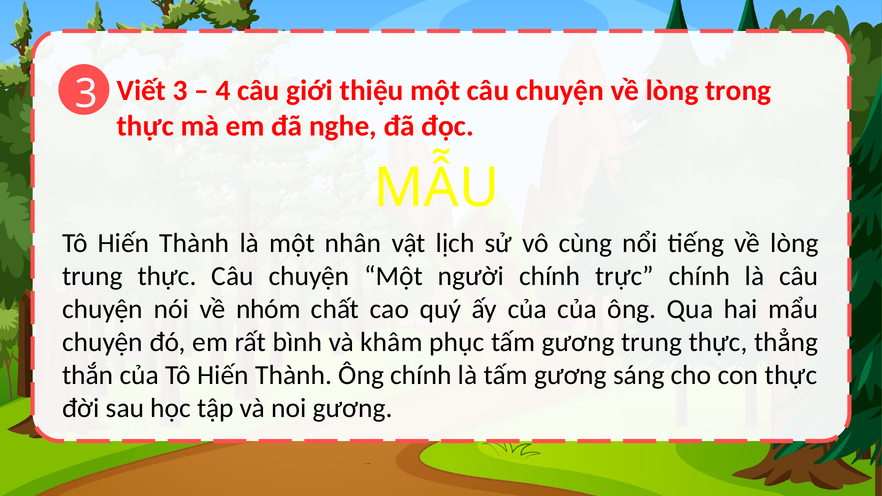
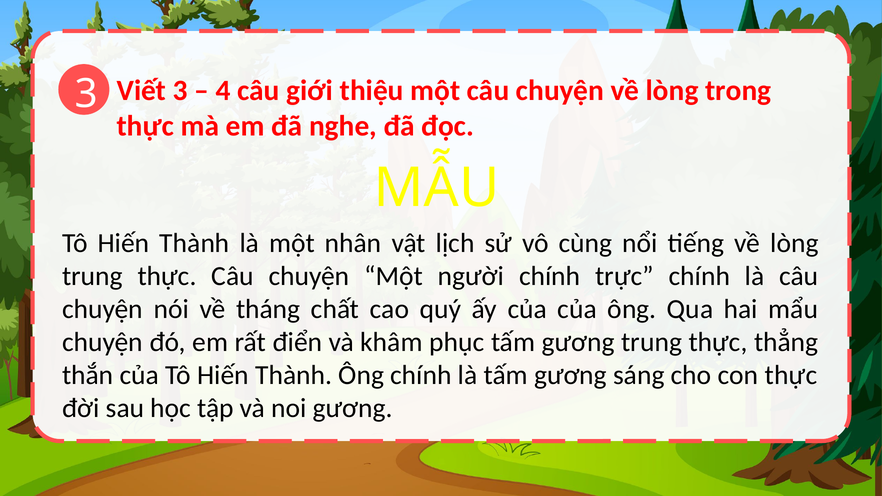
nhóm: nhóm -> tháng (268, 309)
bình: bình -> điển (297, 342)
